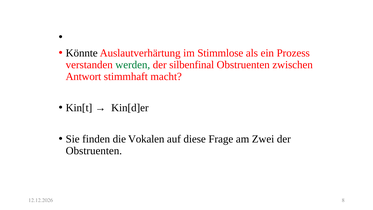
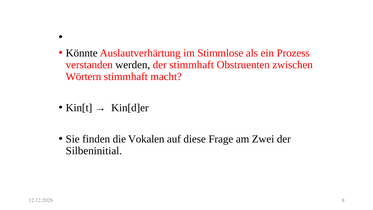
werden colour: green -> black (133, 65)
der silbenfinal: silbenfinal -> stimmhaft (192, 65)
Antwort: Antwort -> Wörtern (83, 76)
Obstruenten: Obstruenten -> Silbeninitial (94, 151)
